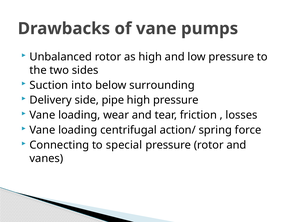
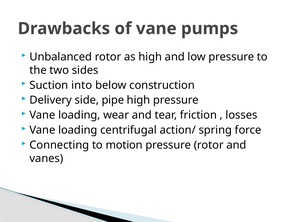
surrounding: surrounding -> construction (162, 85)
special: special -> motion (124, 145)
